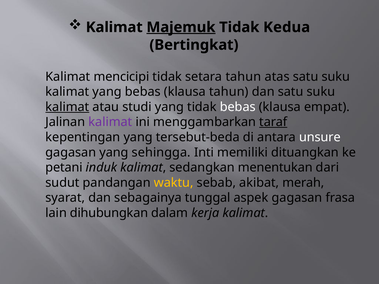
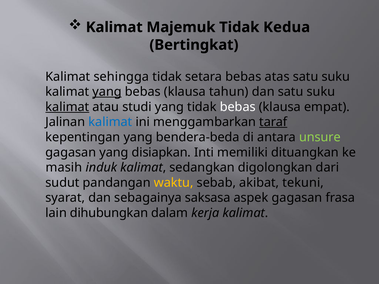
Majemuk underline: present -> none (181, 27)
mencicipi: mencicipi -> sehingga (121, 77)
setara tahun: tahun -> bebas (243, 77)
yang underline: none -> present (107, 92)
kalimat colour: purple -> blue (110, 122)
tersebut-beda: tersebut-beda -> bendera-beda (198, 137)
unsure colour: white -> light green (320, 137)
sehingga: sehingga -> disiapkan (161, 152)
petani: petani -> masih (64, 168)
menentukan: menentukan -> digolongkan (275, 168)
merah: merah -> tekuni (303, 183)
tunggal: tunggal -> saksasa (208, 198)
